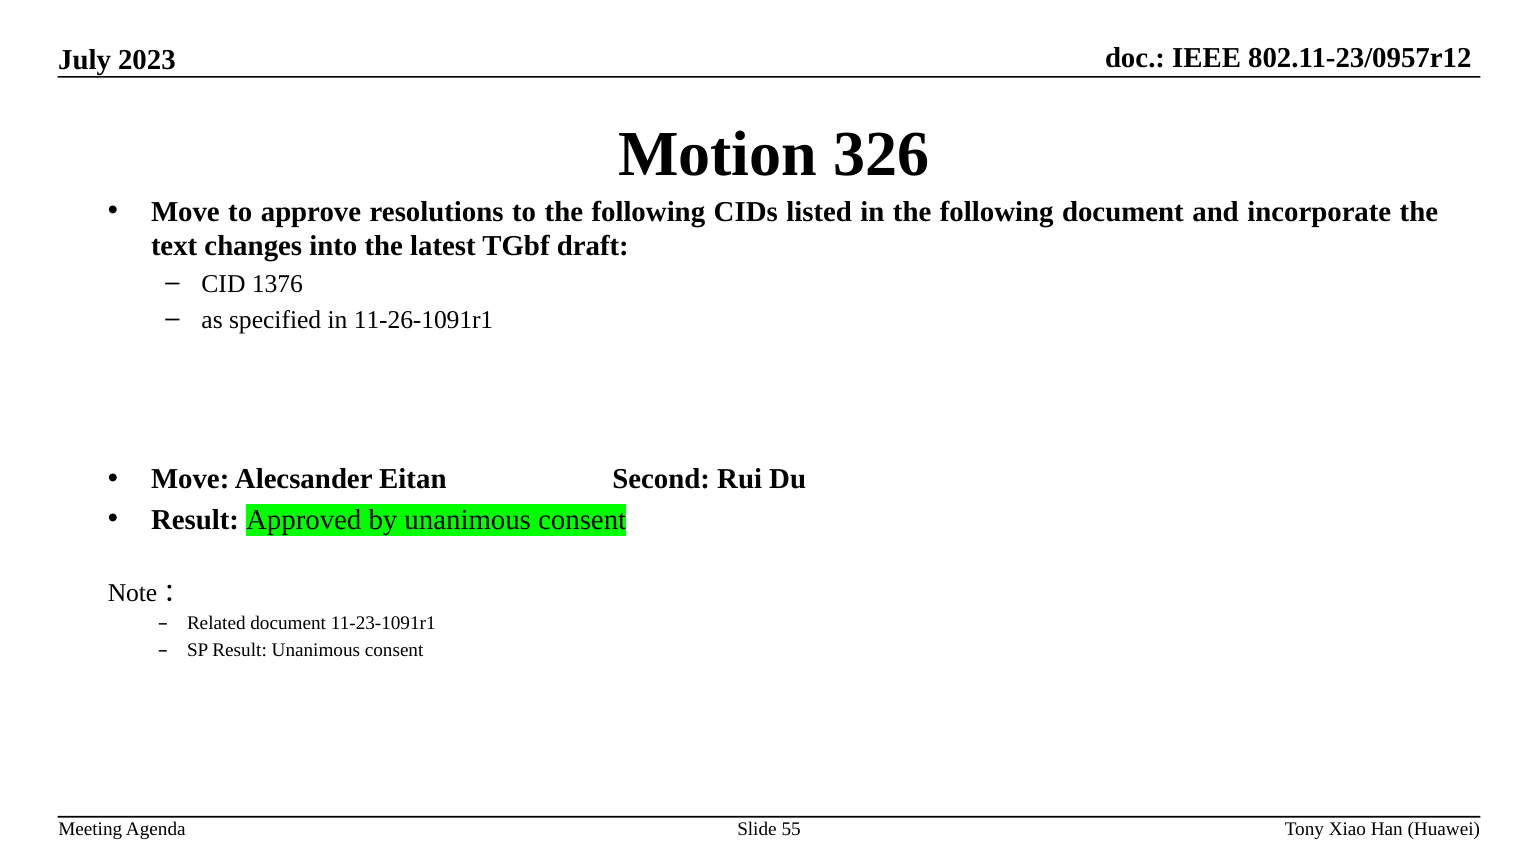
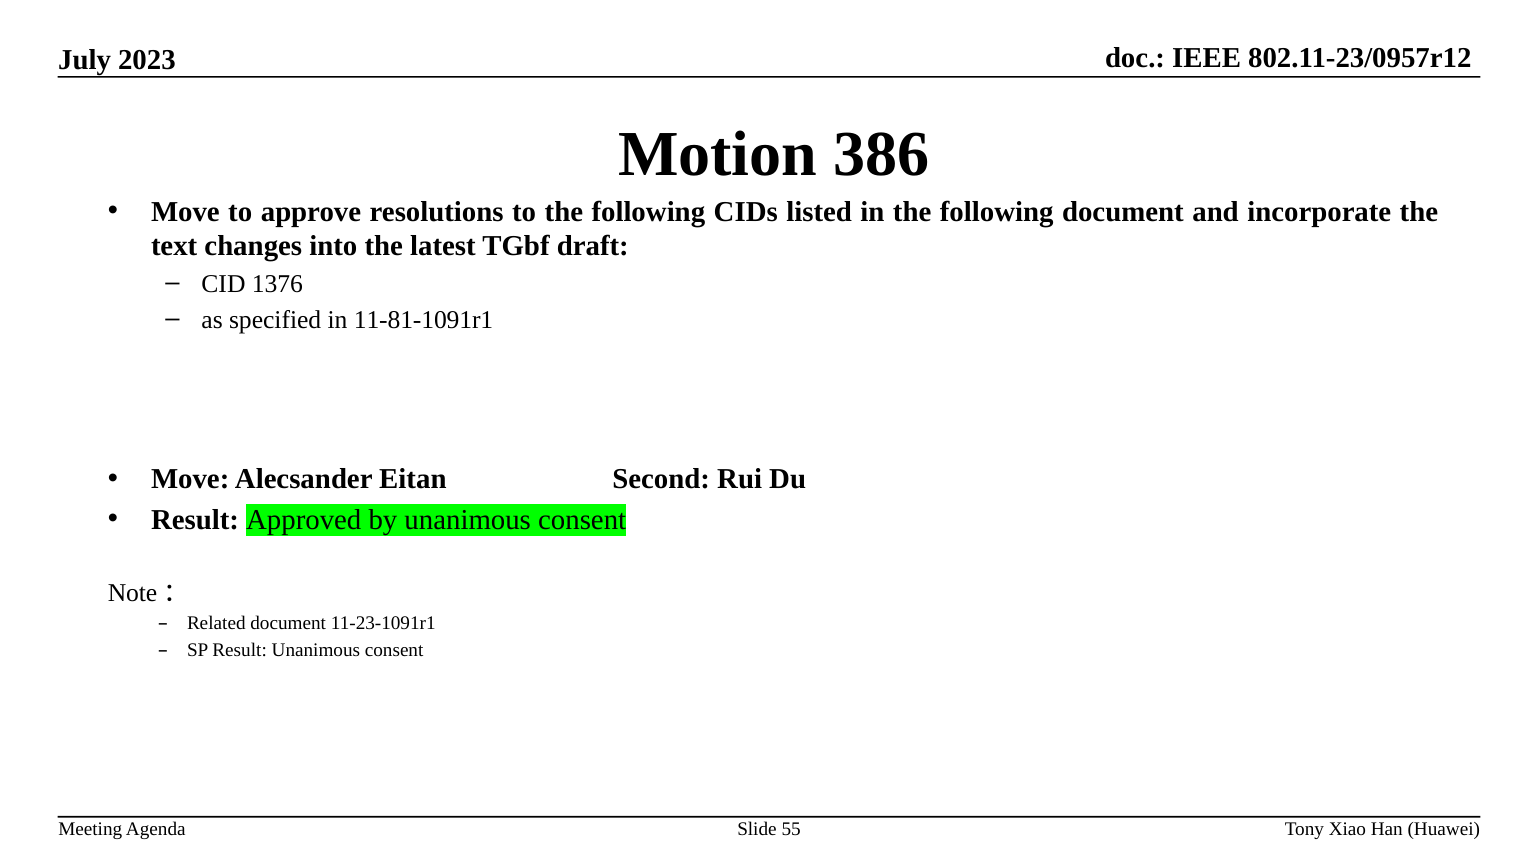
326: 326 -> 386 (881, 154)
11-26-1091r1: 11-26-1091r1 -> 11-81-1091r1 (424, 320)
